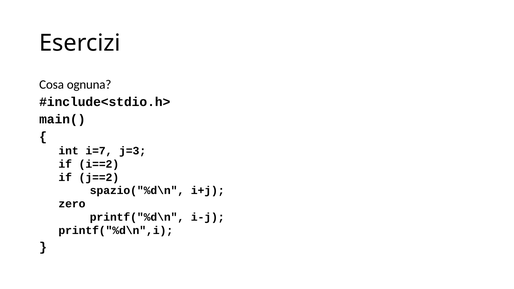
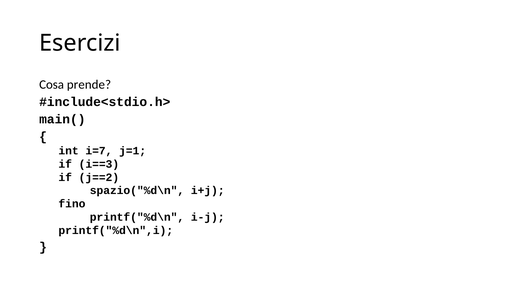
ognuna: ognuna -> prende (89, 85)
j=3: j=3 -> j=1 (133, 151)
i==2: i==2 -> i==3 (99, 164)
zero: zero -> fino (72, 204)
